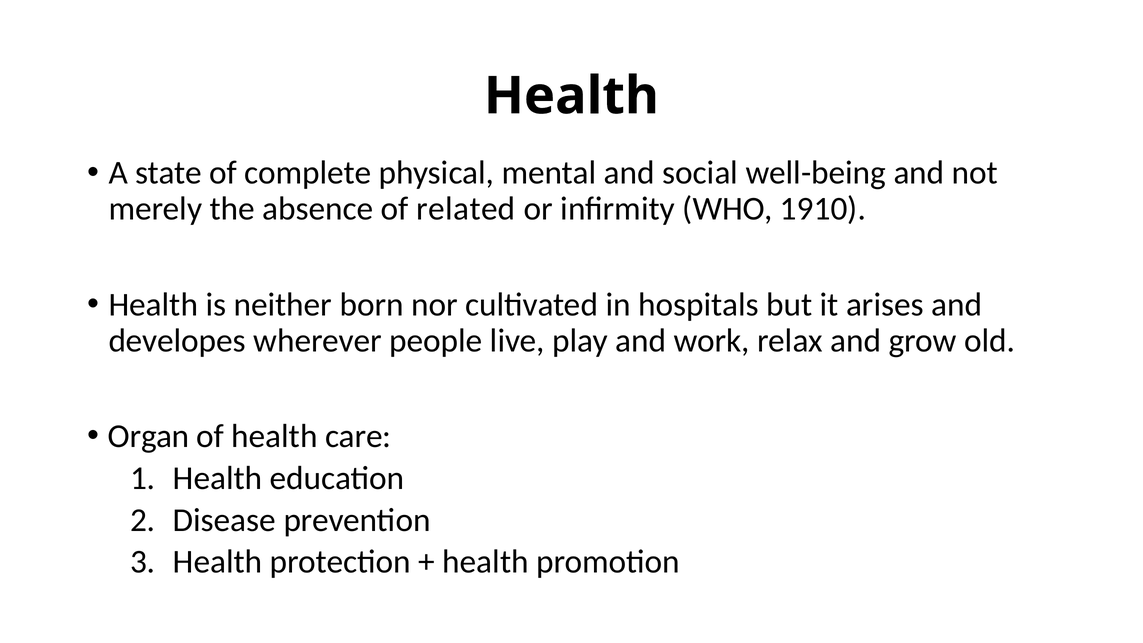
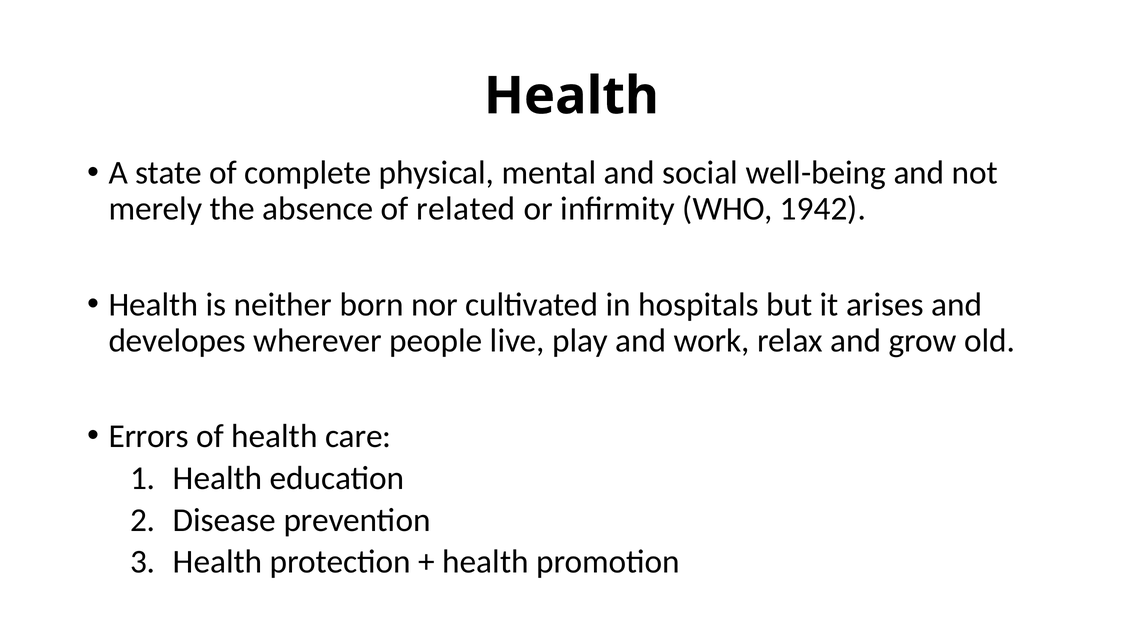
1910: 1910 -> 1942 (823, 209)
Organ: Organ -> Errors (149, 436)
